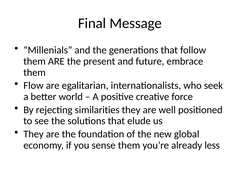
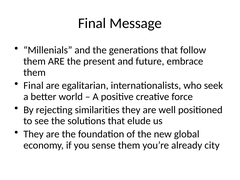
Flow: Flow -> Final (33, 86)
less: less -> city (212, 145)
